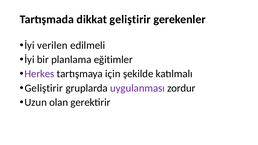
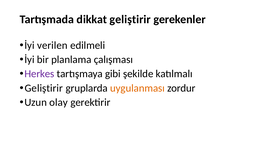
eğitimler: eğitimler -> çalışması (113, 60)
için: için -> gibi (113, 74)
uygulanması colour: purple -> orange (137, 88)
olan: olan -> olay (59, 102)
